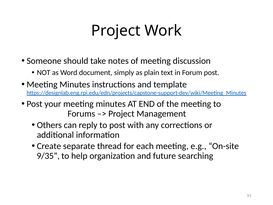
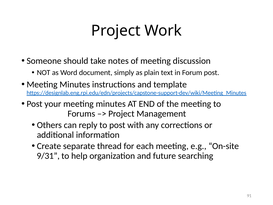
9/35: 9/35 -> 9/31 (48, 156)
